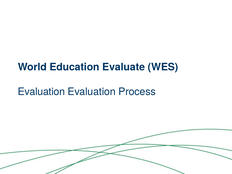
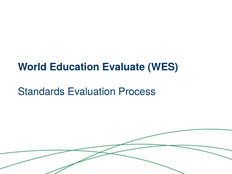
Evaluation: Evaluation -> Standards (41, 92)
